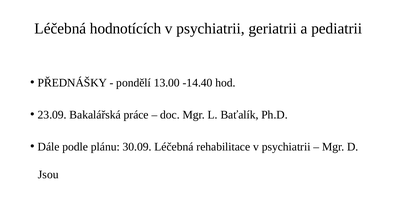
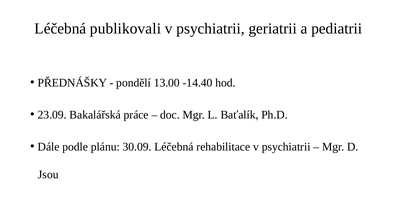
hodnotících: hodnotících -> publikovali (125, 29)
